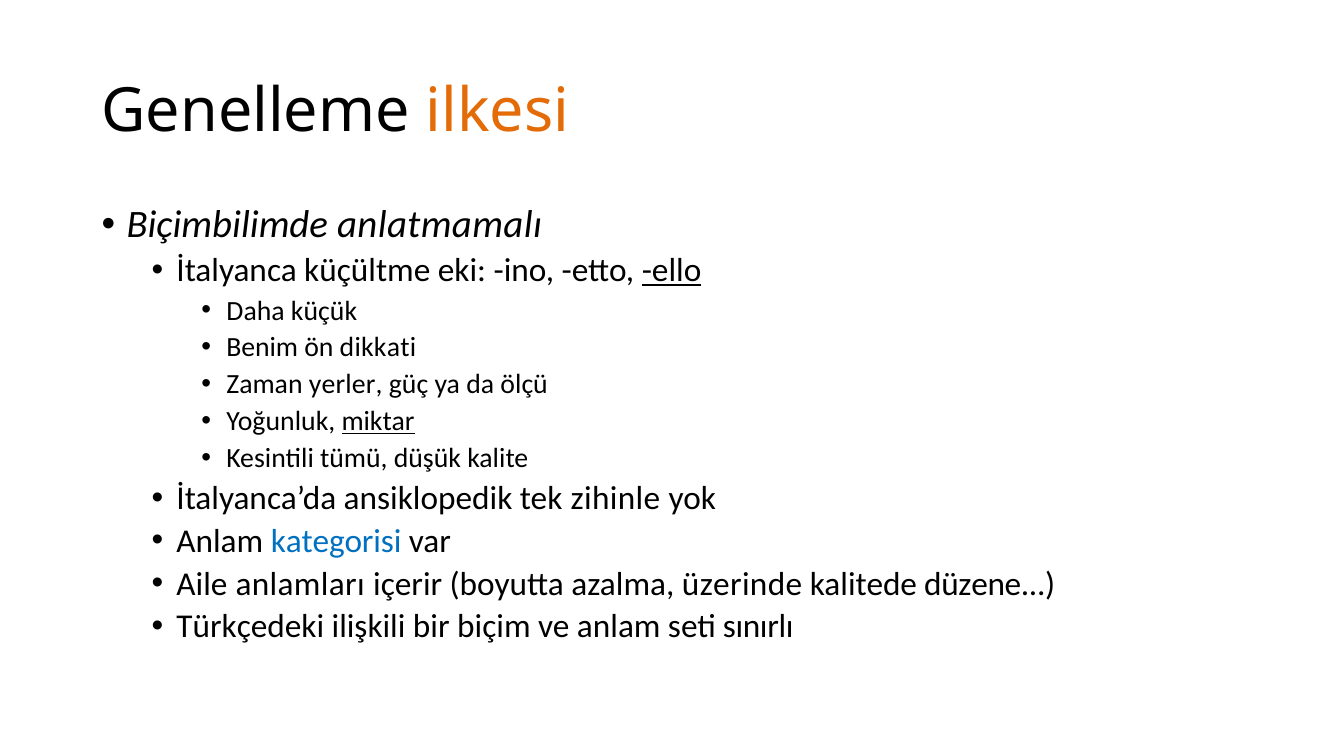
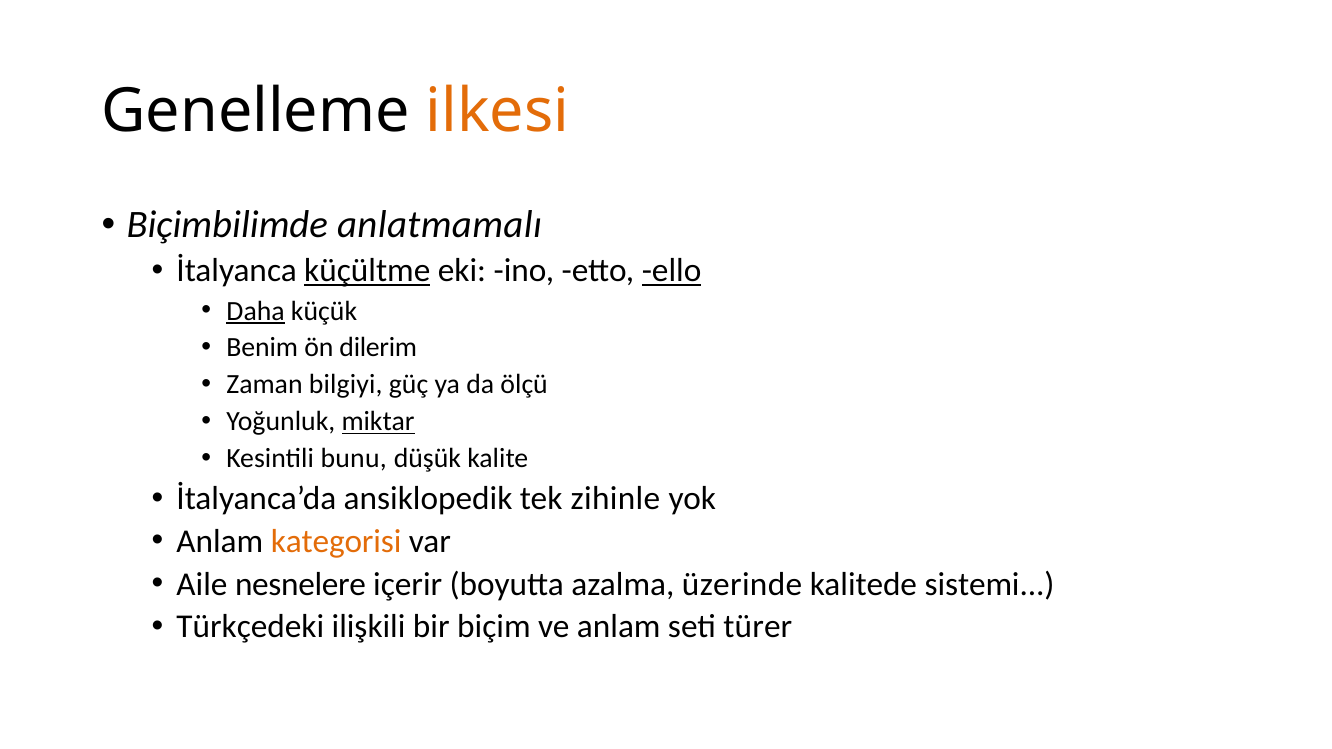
küçültme underline: none -> present (367, 271)
Daha underline: none -> present (256, 311)
dikkati: dikkati -> dilerim (378, 348)
yerler: yerler -> bilgiyi (346, 385)
tümü: tümü -> bunu (354, 459)
kategorisi colour: blue -> orange (336, 541)
anlamları: anlamları -> nesnelere (300, 584)
düzene: düzene -> sistemi (990, 584)
sınırlı: sınırlı -> türer (758, 627)
